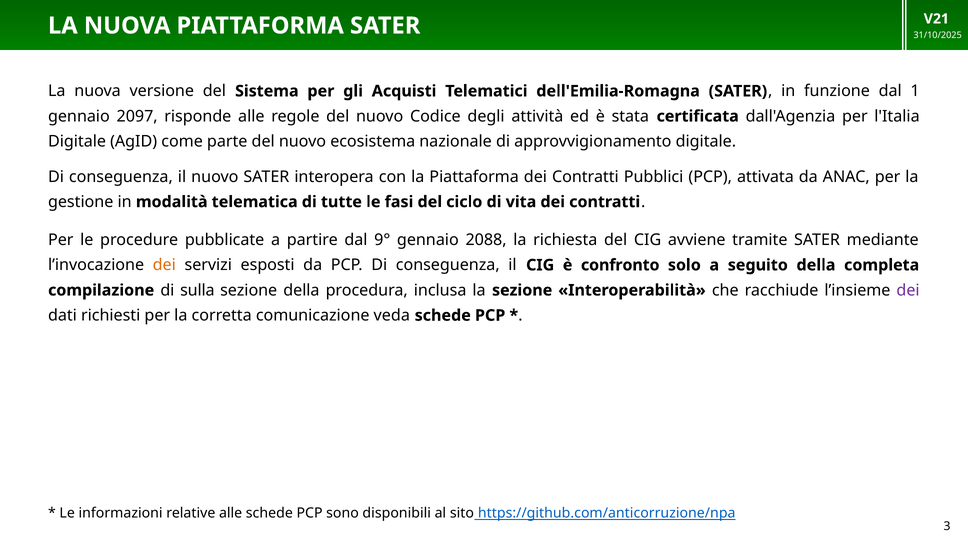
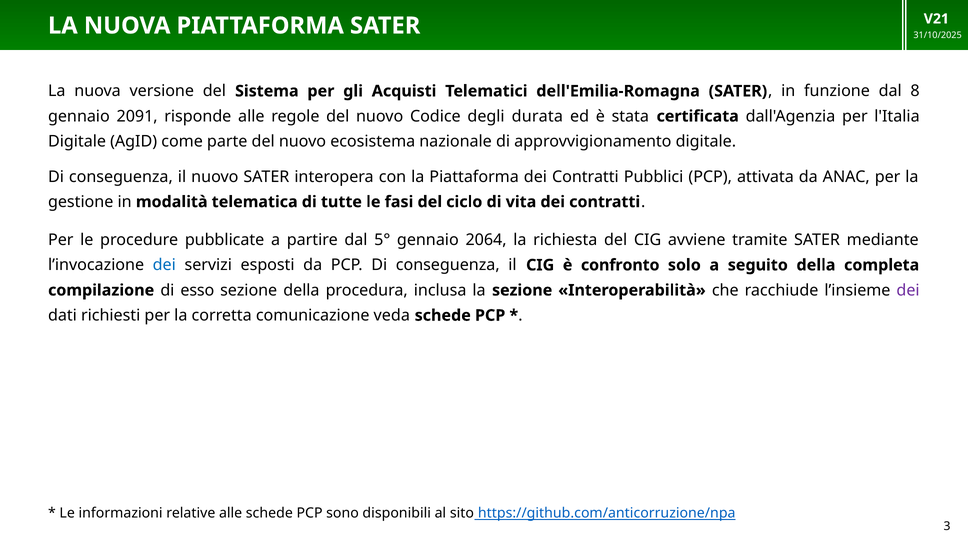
1: 1 -> 8 (915, 91)
2097: 2097 -> 2091 (137, 116)
attività: attività -> durata (537, 116)
9°: 9° -> 5° (382, 240)
2088: 2088 -> 2064 (486, 240)
dei colour: orange -> blue (164, 265)
sulla: sulla -> esso (197, 290)
